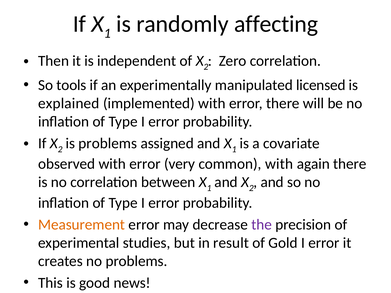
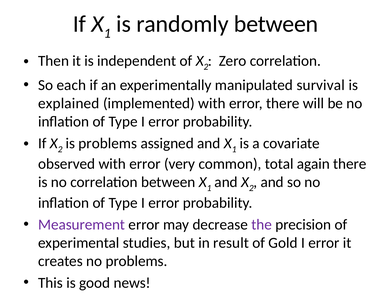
randomly affecting: affecting -> between (276, 24)
tools: tools -> each (71, 85)
licensed: licensed -> survival (321, 85)
common with: with -> total (279, 164)
Measurement colour: orange -> purple (82, 225)
